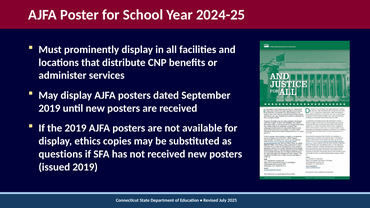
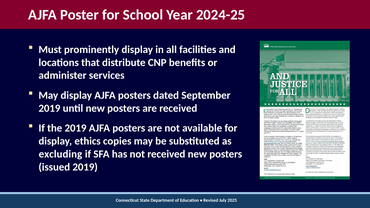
questions: questions -> excluding (60, 154)
